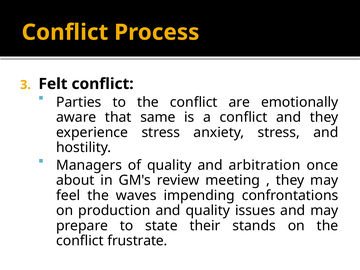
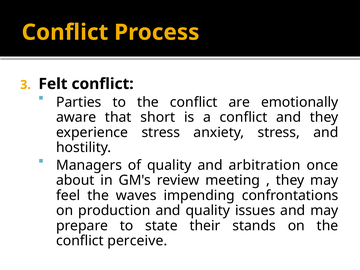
same: same -> short (158, 117)
frustrate: frustrate -> perceive (137, 241)
